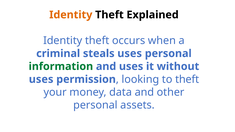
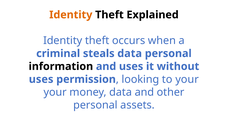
steals uses: uses -> data (130, 54)
information colour: green -> black (61, 66)
to theft: theft -> your (187, 79)
